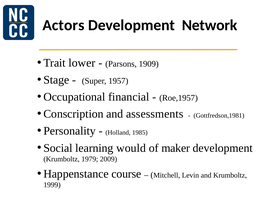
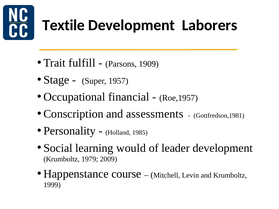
Actors: Actors -> Textile (64, 25)
Network: Network -> Laborers (209, 25)
lower: lower -> fulfill (82, 63)
maker: maker -> leader (176, 148)
